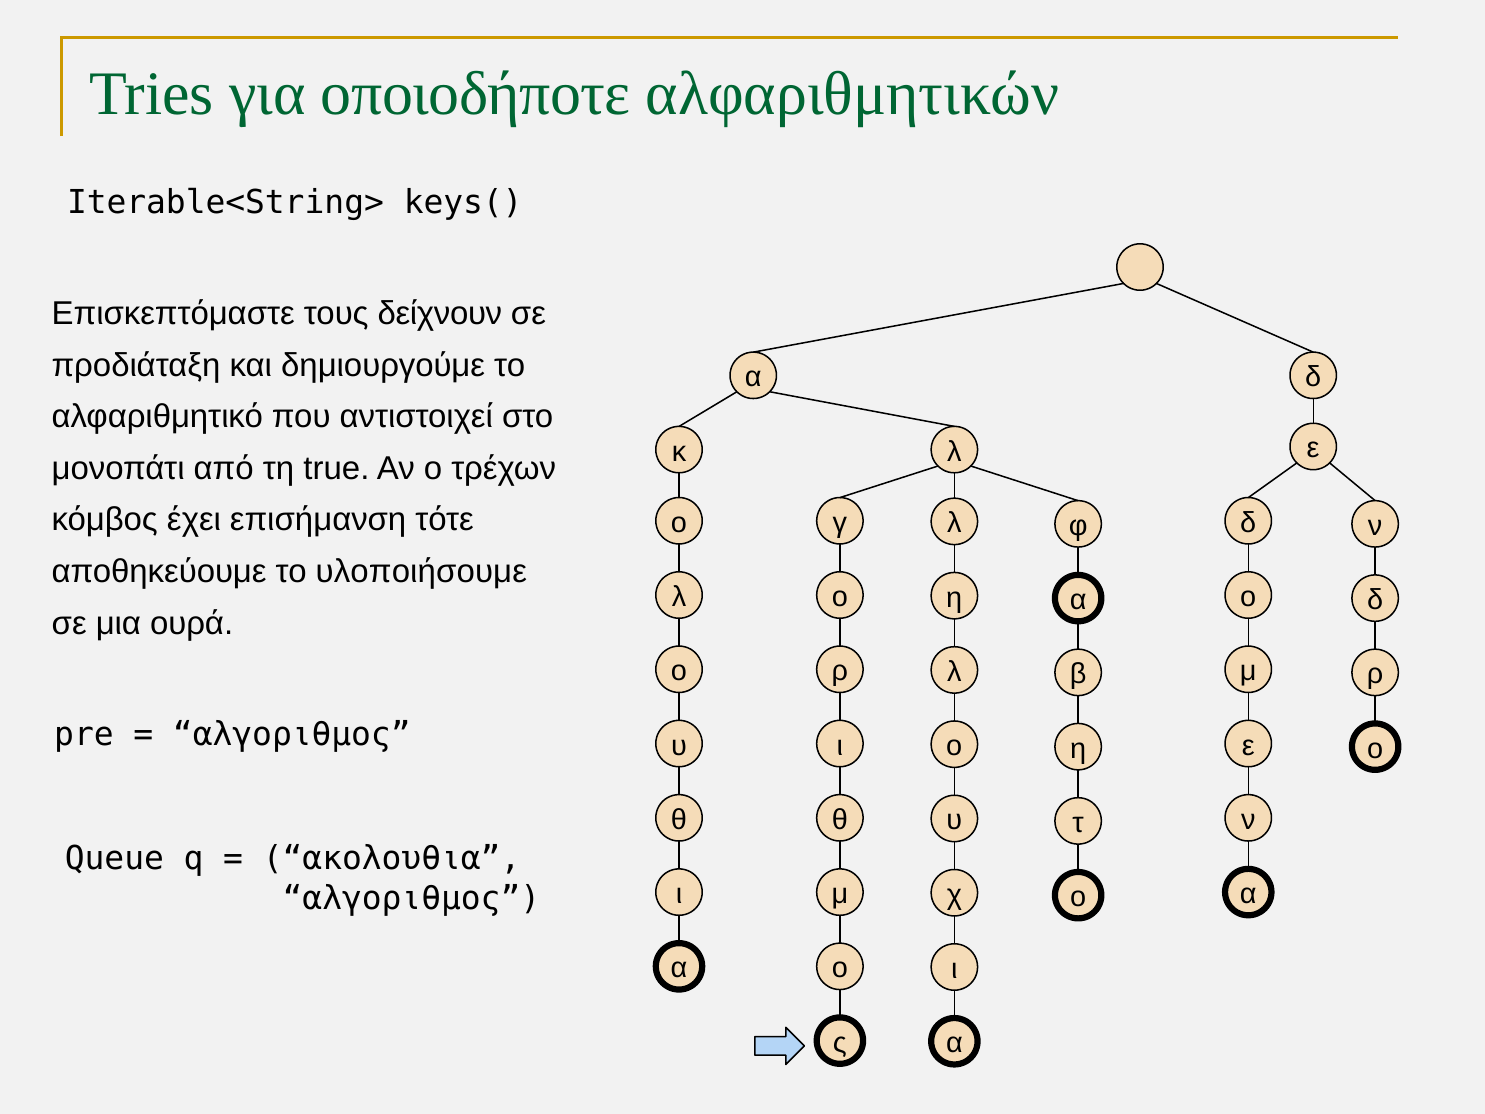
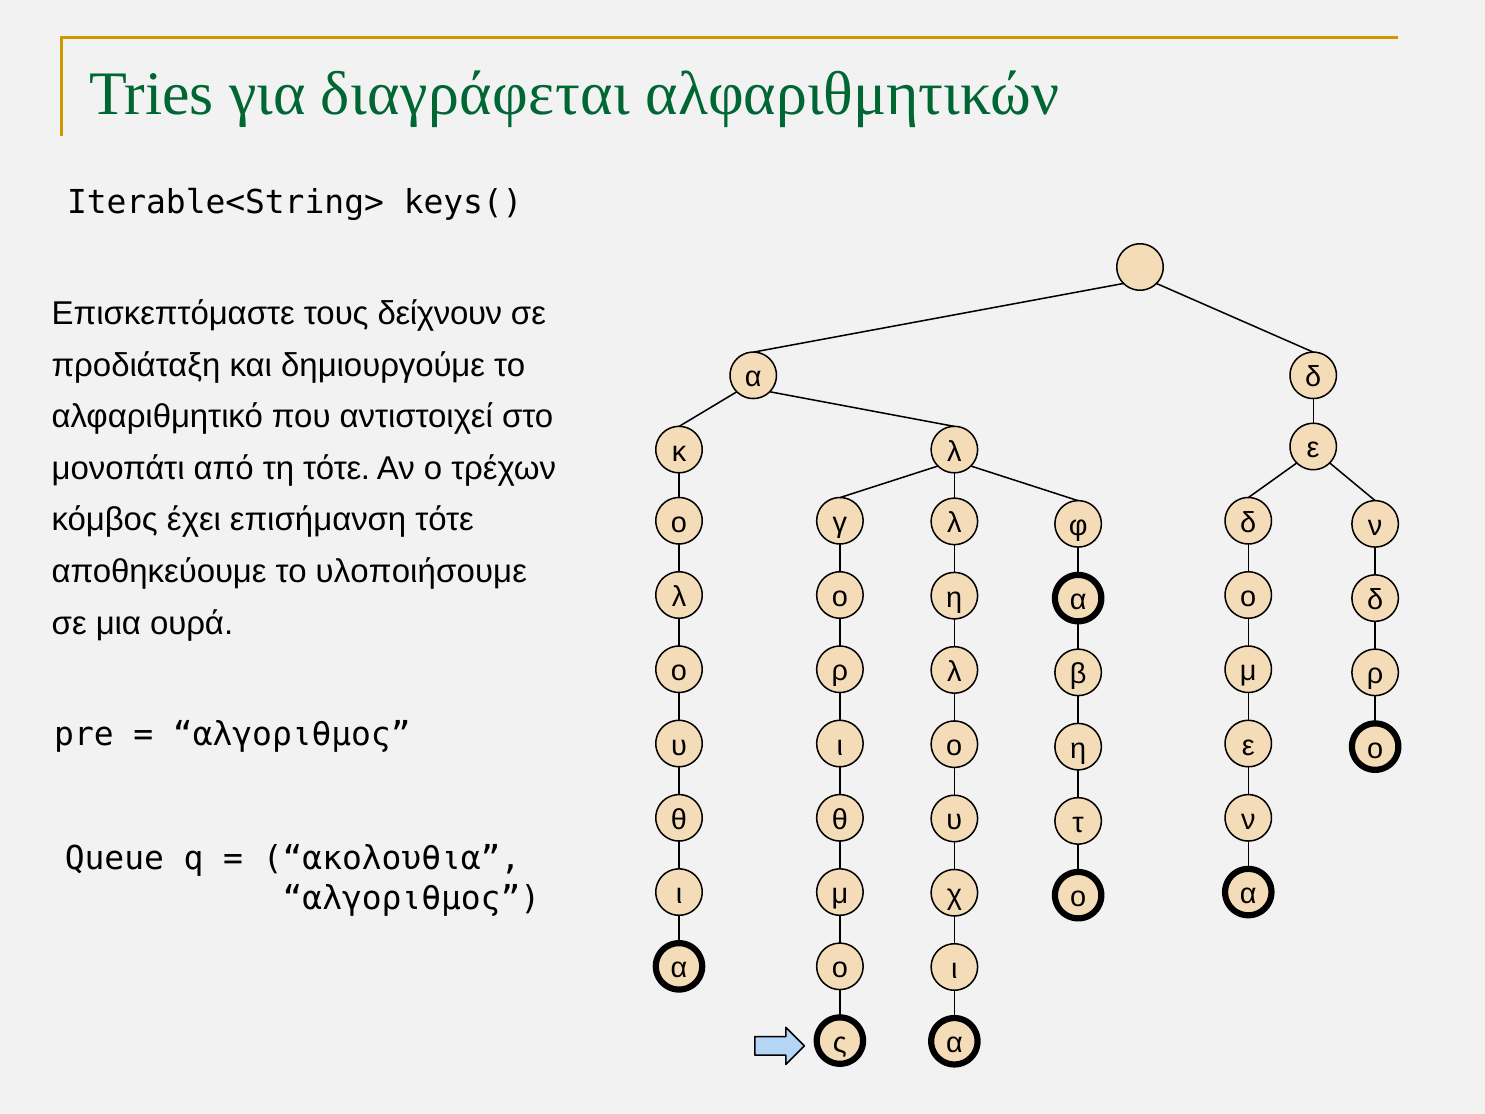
οποιοδήποτε: οποιοδήποτε -> διαγράφεται (475, 94)
τη true: true -> τότε (337, 468)
